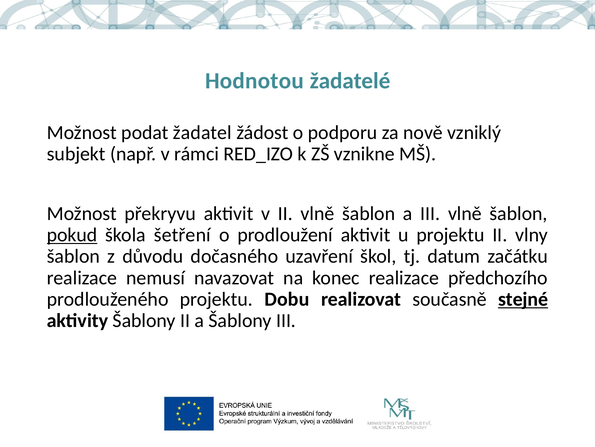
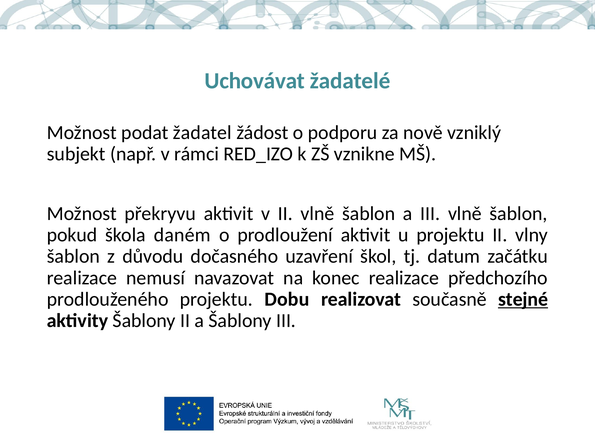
Hodnotou: Hodnotou -> Uchovávat (255, 81)
pokud underline: present -> none (72, 235)
šetření: šetření -> daném (182, 235)
